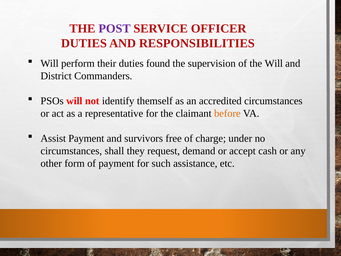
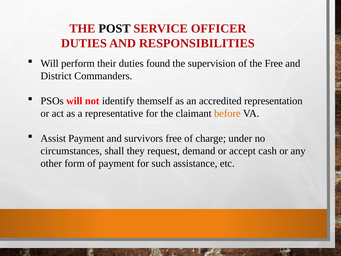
POST colour: purple -> black (115, 28)
the Will: Will -> Free (274, 63)
accredited circumstances: circumstances -> representation (273, 101)
